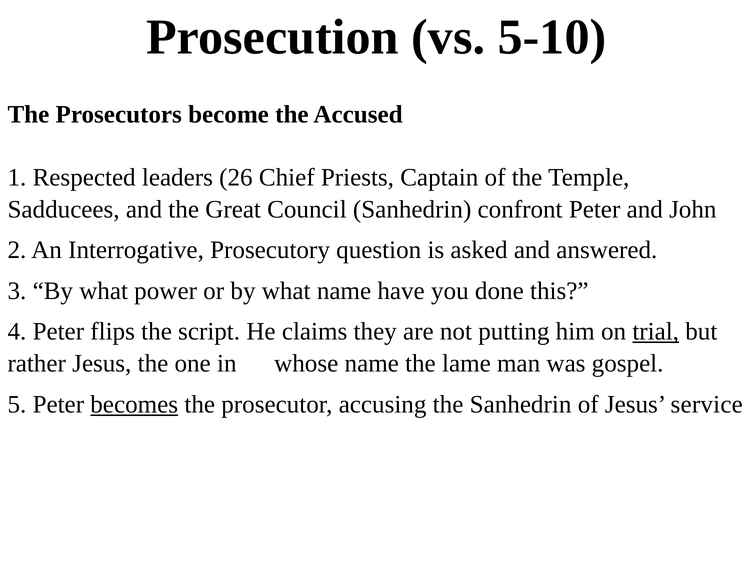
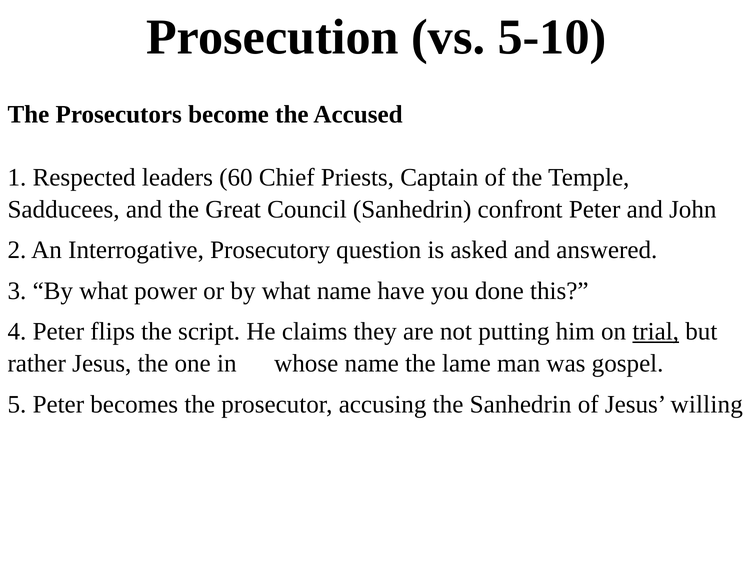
26: 26 -> 60 (236, 177)
becomes underline: present -> none (134, 404)
service: service -> willing (707, 404)
